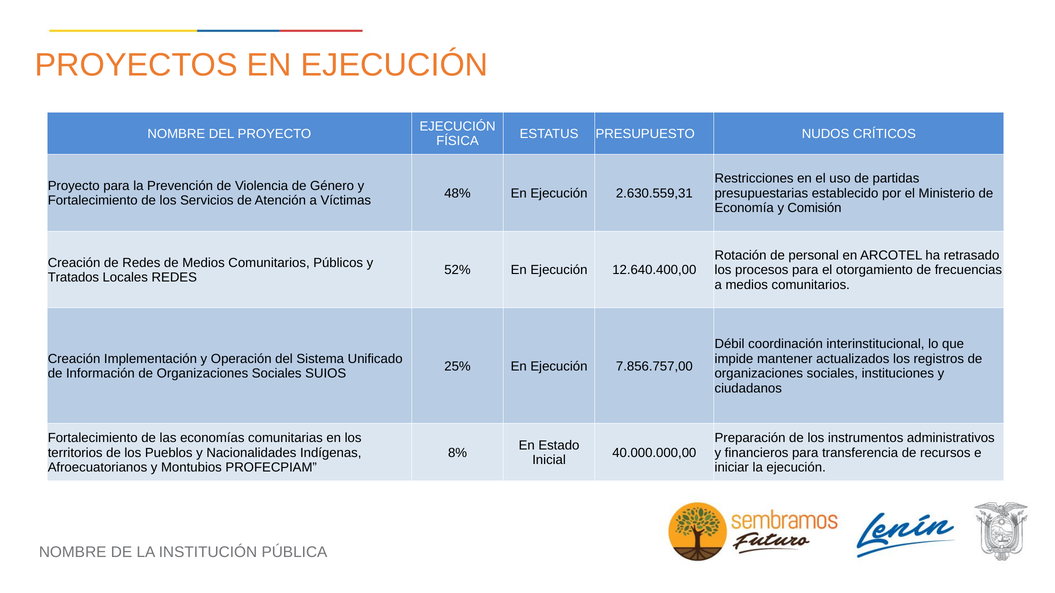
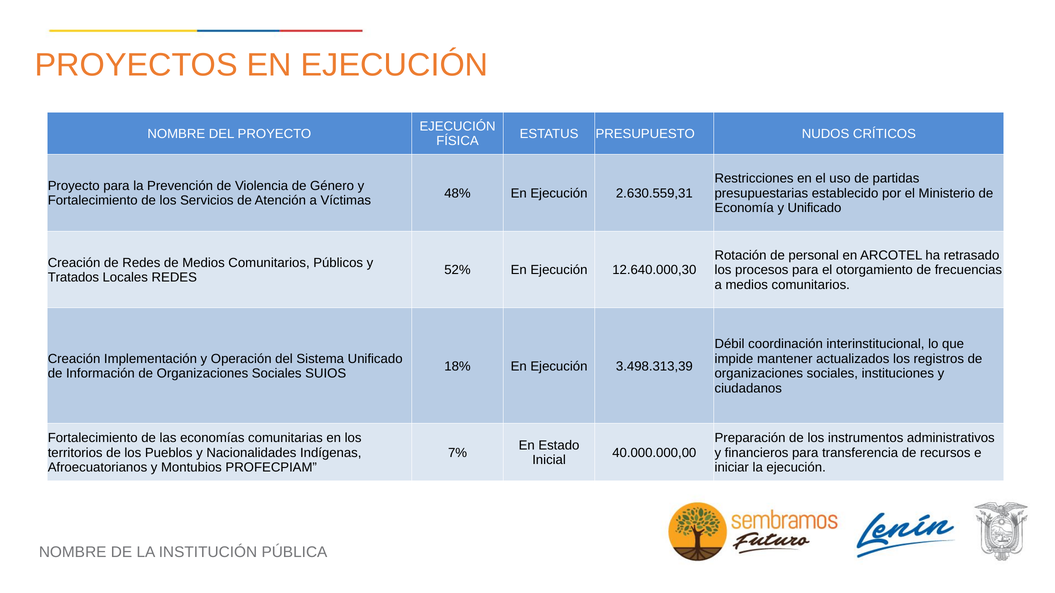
y Comisión: Comisión -> Unificado (814, 208)
12.640.400,00: 12.640.400,00 -> 12.640.000,30 (654, 270)
25%: 25% -> 18% (458, 366)
7.856.757,00: 7.856.757,00 -> 3.498.313,39 (654, 366)
8%: 8% -> 7% (458, 453)
